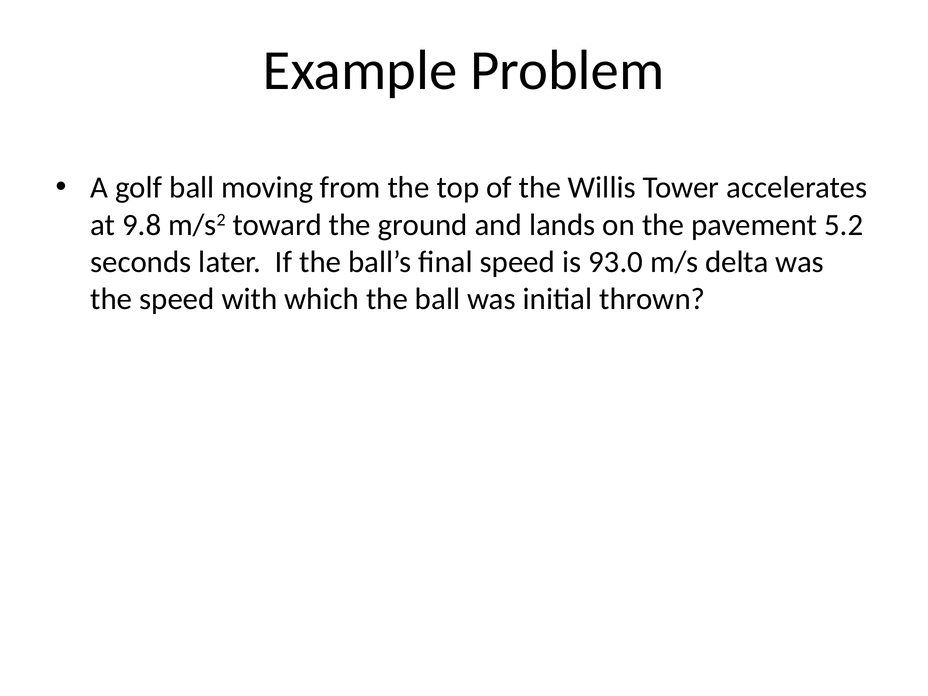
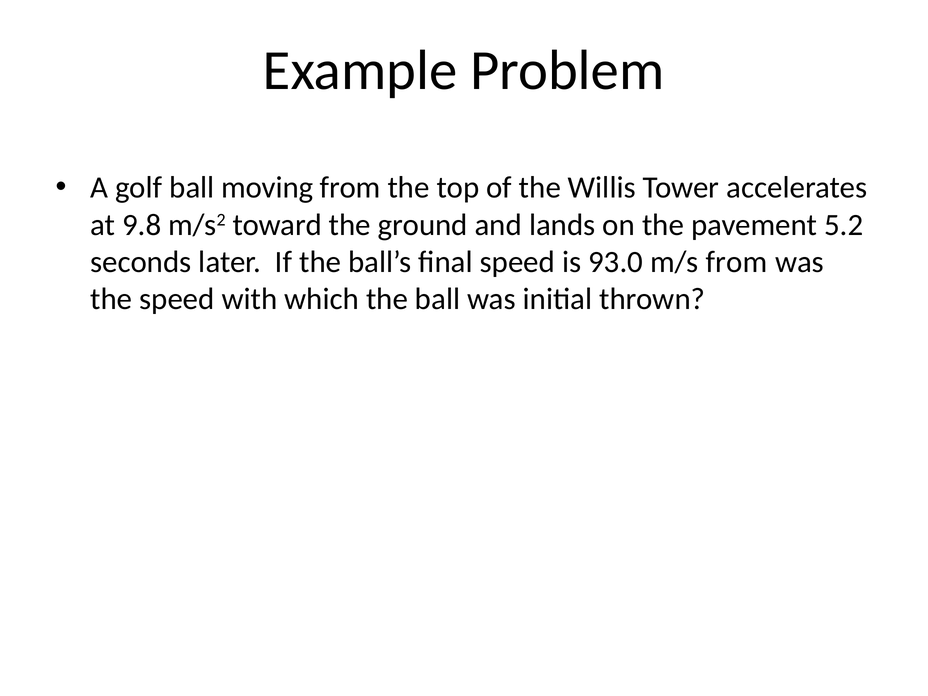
m/s delta: delta -> from (737, 262)
